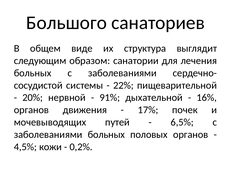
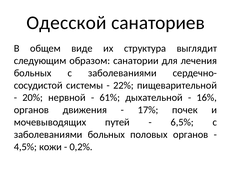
Большого: Большого -> Одесской (66, 23)
91%: 91% -> 61% (110, 98)
